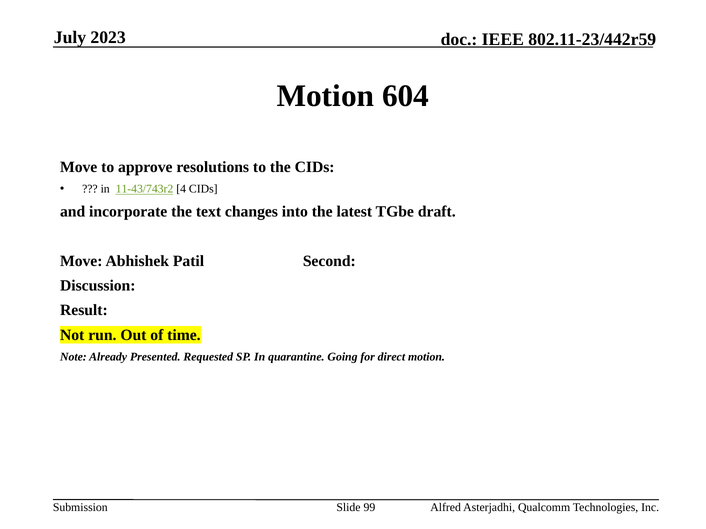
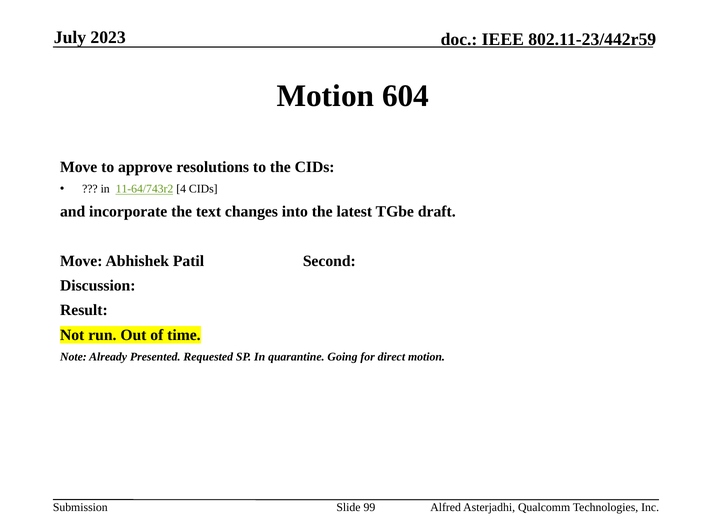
11-43/743r2: 11-43/743r2 -> 11-64/743r2 (144, 189)
